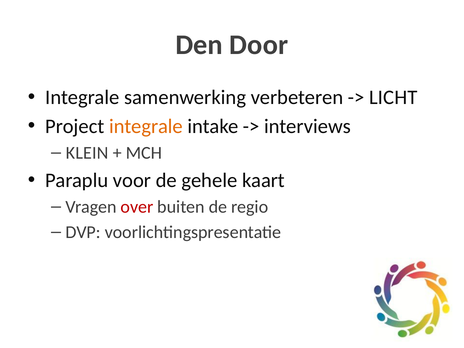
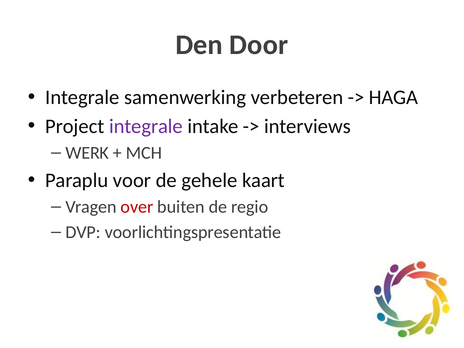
LICHT: LICHT -> HAGA (393, 97)
integrale colour: orange -> purple (146, 126)
KLEIN: KLEIN -> WERK (87, 153)
